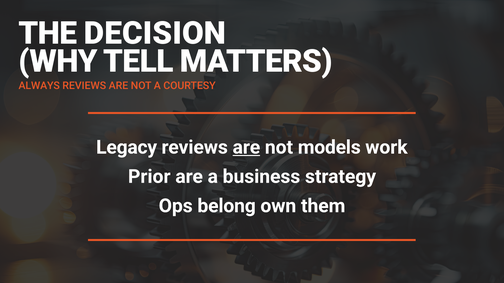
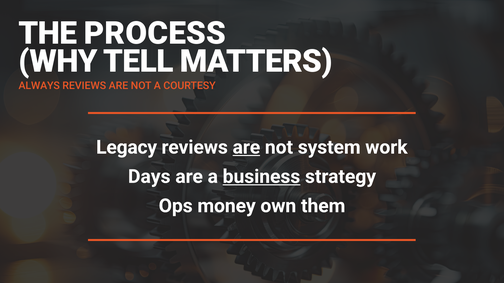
DECISION: DECISION -> PROCESS (155, 33)
models: models -> system (329, 148)
Prior: Prior -> Days (149, 177)
business underline: none -> present (261, 177)
belong: belong -> money (227, 206)
